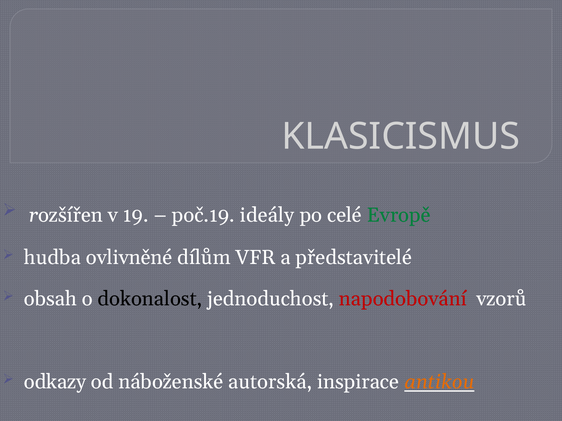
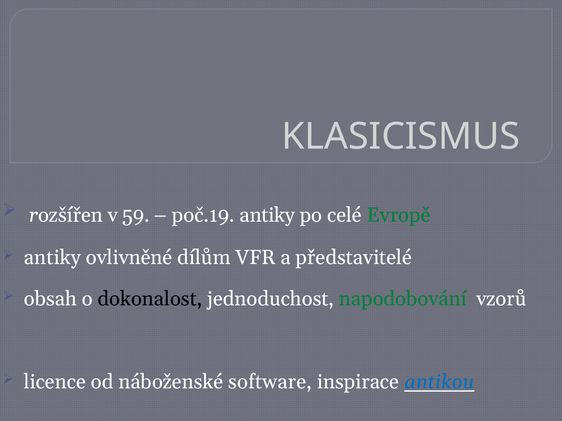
19: 19 -> 59 (136, 215)
poč.19 ideály: ideály -> antiky (267, 215)
hudba: hudba -> antiky (52, 258)
napodobování colour: red -> green (403, 299)
odkazy: odkazy -> licence (55, 382)
autorská: autorská -> software (270, 382)
antikou colour: orange -> blue (439, 382)
